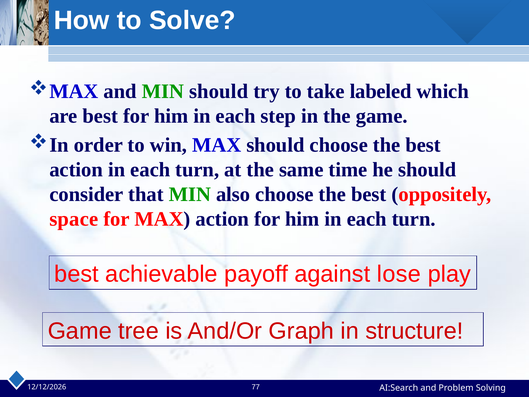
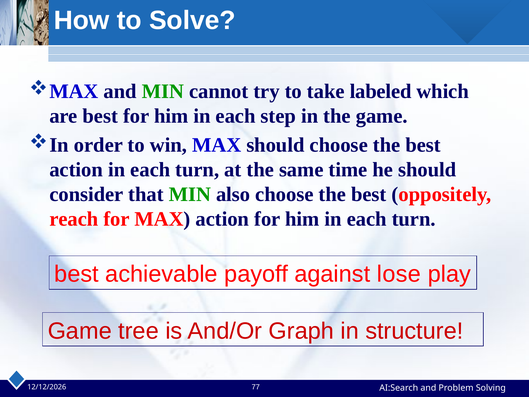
MIN should: should -> cannot (219, 91)
space: space -> reach (74, 219)
